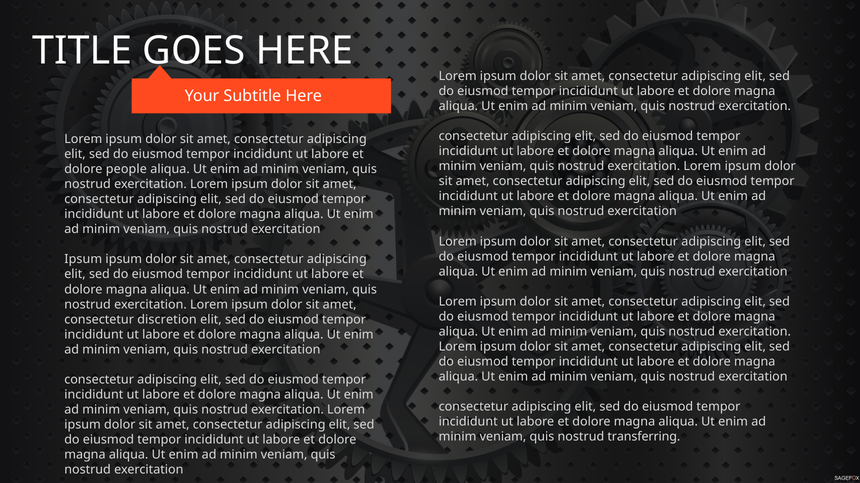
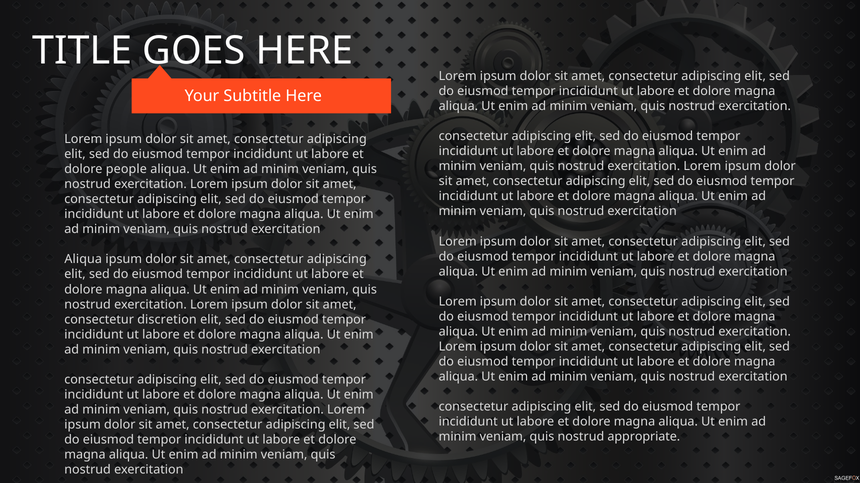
Ipsum: Ipsum -> Aliqua (83, 260)
transferring: transferring -> appropriate (644, 438)
